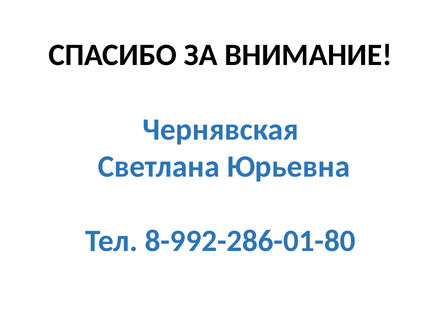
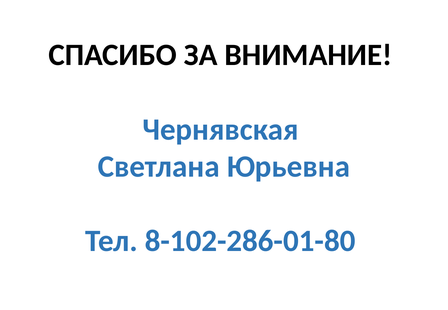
8-992-286-01-80: 8-992-286-01-80 -> 8-102-286-01-80 (250, 241)
